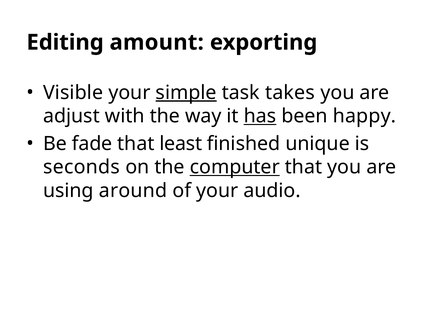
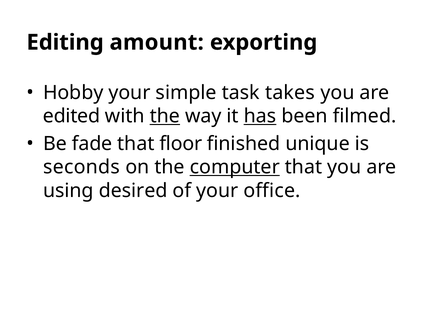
Visible: Visible -> Hobby (73, 93)
simple underline: present -> none (186, 93)
adjust: adjust -> edited (71, 116)
the underline: none -> present (165, 116)
happy: happy -> filmed (365, 116)
least: least -> floor (181, 143)
around: around -> desired (133, 191)
audio: audio -> office (272, 191)
